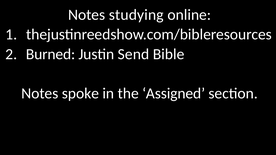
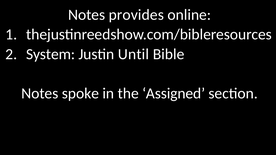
studying: studying -> provides (136, 15)
Burned: Burned -> System (51, 54)
Send: Send -> Until (134, 54)
